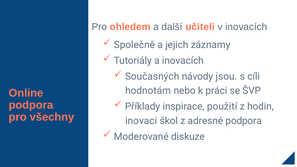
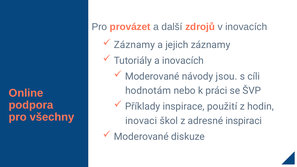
ohledem: ohledem -> provázet (130, 27)
učiteli: učiteli -> zdrojů (200, 27)
Společně: Společně -> Záznamy (134, 45)
Současných: Současných -> Moderované (152, 76)
adresné podpora: podpora -> inspiraci (244, 121)
